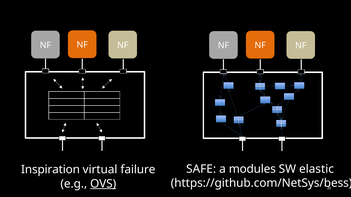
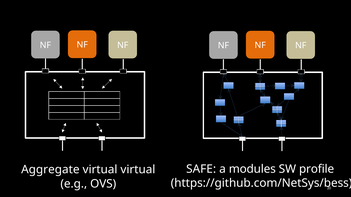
elastic: elastic -> profile (317, 169)
Inspiration: Inspiration -> Aggregate (50, 170)
virtual failure: failure -> virtual (138, 170)
OVS underline: present -> none (103, 184)
